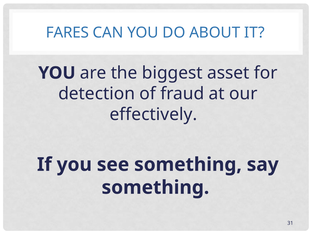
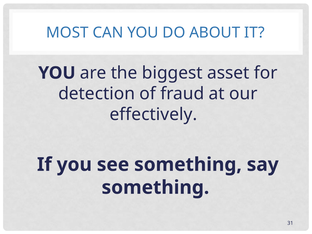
FARES: FARES -> MOST (67, 33)
